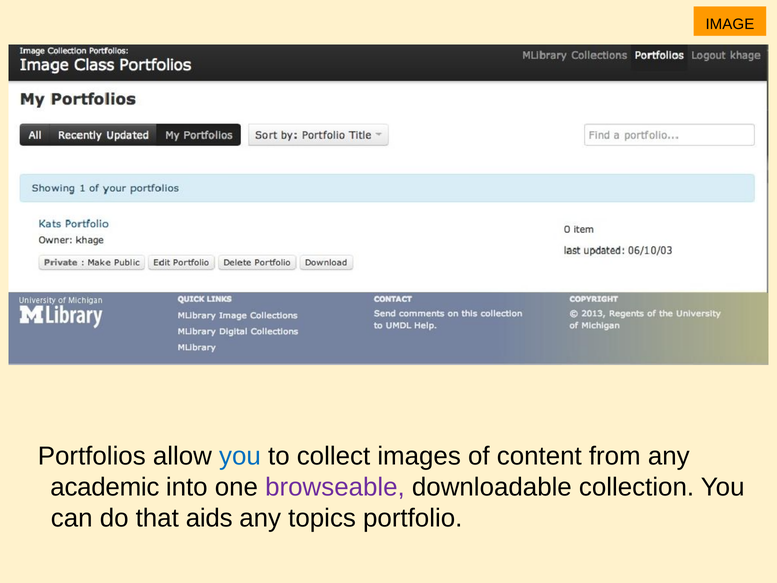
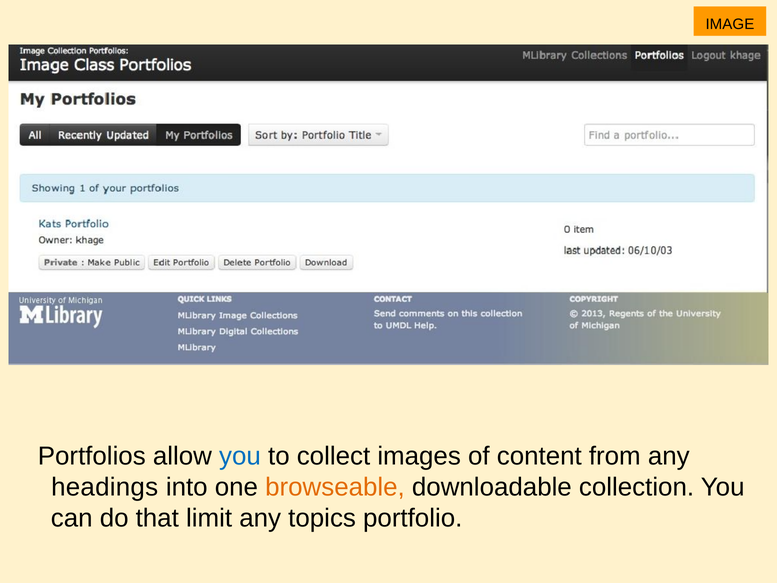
academic: academic -> headings (105, 487)
browseable colour: purple -> orange (335, 487)
aids: aids -> limit (209, 518)
